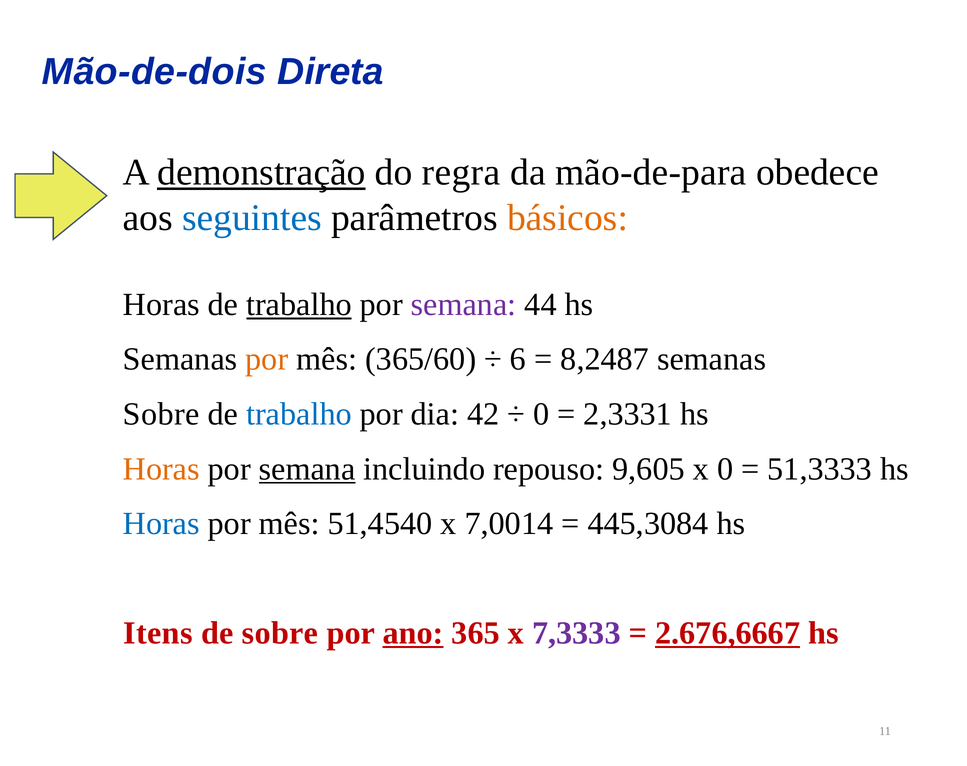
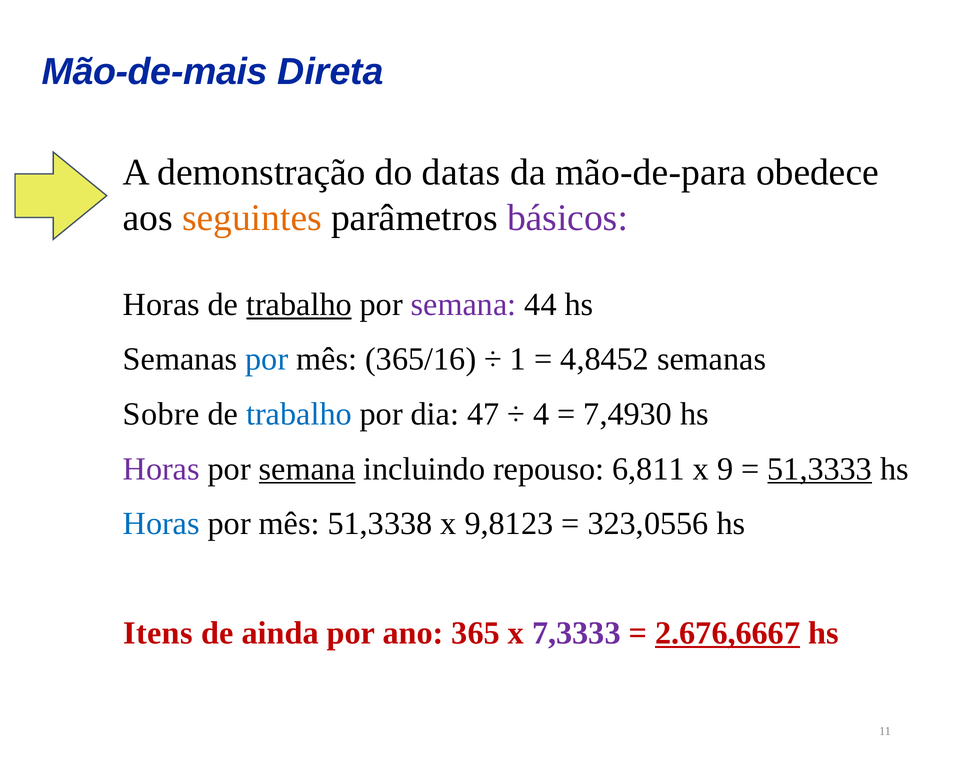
Mão-de-dois: Mão-de-dois -> Mão-de-mais (155, 72)
demonstração underline: present -> none (261, 172)
regra: regra -> datas (461, 172)
seguintes colour: blue -> orange (252, 218)
básicos colour: orange -> purple (567, 218)
por colour: orange -> blue (267, 359)
365/60: 365/60 -> 365/16 (421, 359)
6: 6 -> 1 (518, 359)
8,2487: 8,2487 -> 4,8452 (605, 359)
42: 42 -> 47 (483, 414)
0: 0 -> 4 (541, 414)
2,3331: 2,3331 -> 7,4930 (628, 414)
Horas colour: orange -> purple (161, 469)
9,605: 9,605 -> 6,811 (649, 469)
x 0: 0 -> 9 (725, 469)
51,3333 underline: none -> present (820, 469)
51,4540: 51,4540 -> 51,3338 (380, 523)
7,0014: 7,0014 -> 9,8123 (509, 523)
445,3084: 445,3084 -> 323,0556 (648, 523)
de sobre: sobre -> ainda (280, 633)
ano underline: present -> none (413, 633)
